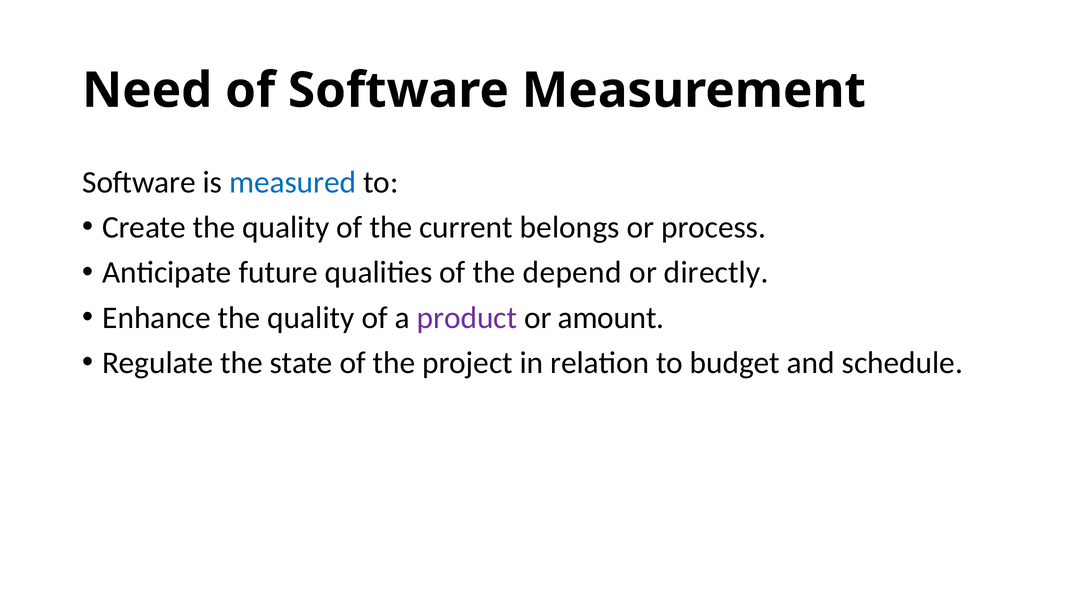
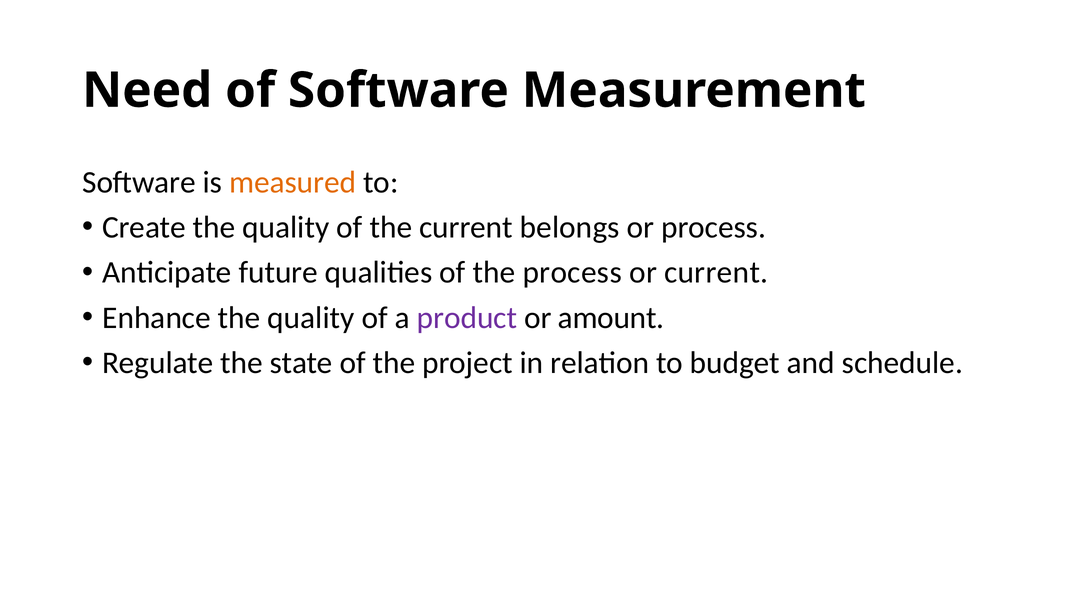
measured colour: blue -> orange (293, 182)
the depend: depend -> process (572, 272)
or directly: directly -> current (716, 272)
